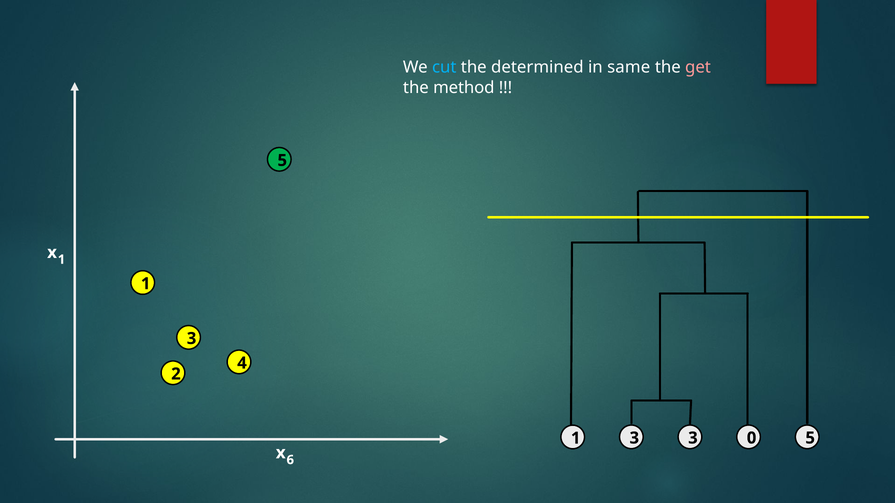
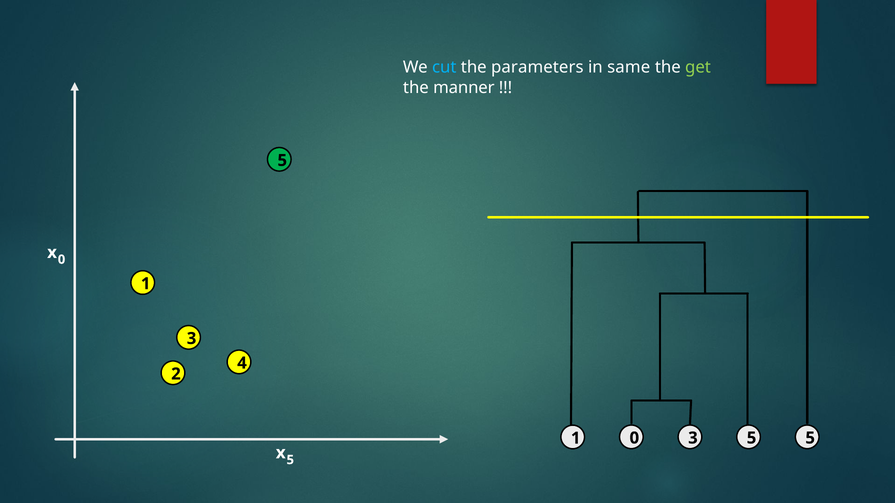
determined: determined -> parameters (537, 67)
get colour: pink -> light green (698, 67)
method: method -> manner (464, 88)
x 1: 1 -> 0 (62, 260)
1 3: 3 -> 0 (634, 438)
3 0: 0 -> 5 (752, 438)
x 6: 6 -> 5 (290, 460)
